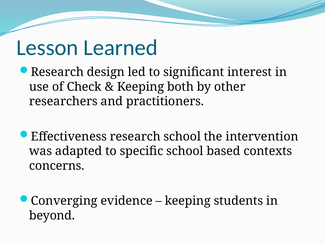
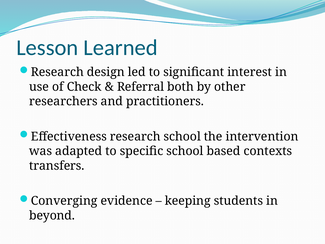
Keeping: Keeping -> Referral (141, 87)
concerns: concerns -> transfers (57, 166)
